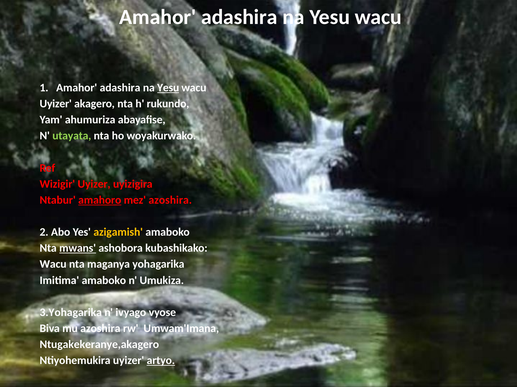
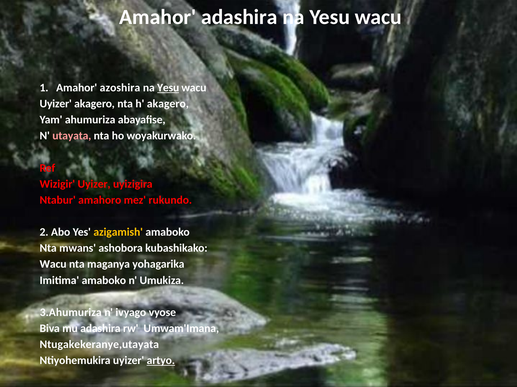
1 Amahor adashira: adashira -> azoshira (120, 88)
h rukundo: rukundo -> akagero (168, 104)
utayata colour: light green -> pink (72, 136)
amahoro underline: present -> none (100, 200)
mez azoshira: azoshira -> rukundo (170, 200)
mwans underline: present -> none (78, 249)
3.Yohagarika: 3.Yohagarika -> 3.Ahumuriza (71, 313)
mu azoshira: azoshira -> adashira (100, 329)
Ntugakekeranye,akagero: Ntugakekeranye,akagero -> Ntugakekeranye,utayata (99, 345)
